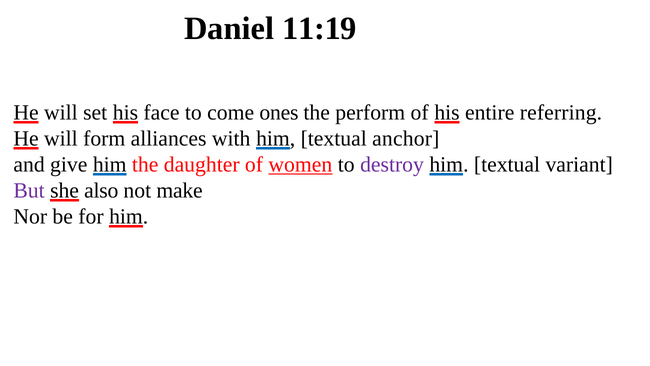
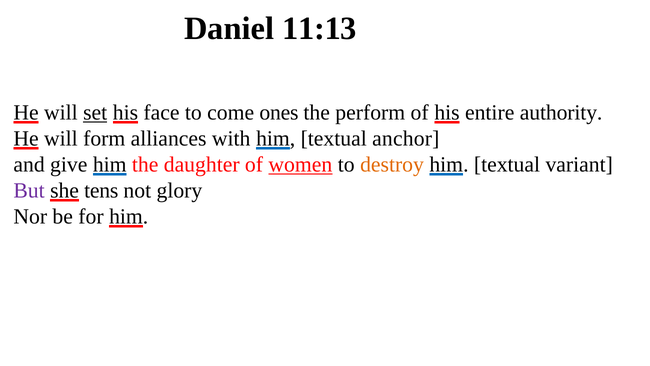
11:19: 11:19 -> 11:13 (319, 29)
set underline: none -> present (95, 112)
referring: referring -> authority (561, 112)
destroy colour: purple -> orange (392, 164)
also: also -> tens (101, 190)
make: make -> glory (179, 190)
